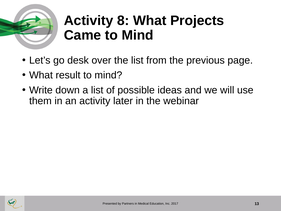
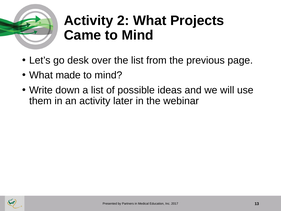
8: 8 -> 2 (123, 20)
result: result -> made (68, 75)
